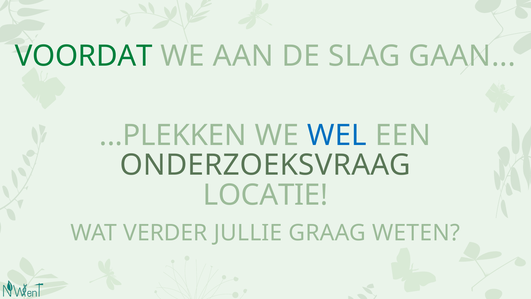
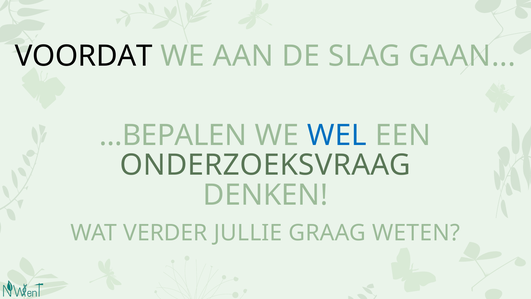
VOORDAT colour: green -> black (84, 56)
...PLEKKEN: ...PLEKKEN -> ...BEPALEN (173, 135)
LOCATIE: LOCATIE -> DENKEN (265, 195)
